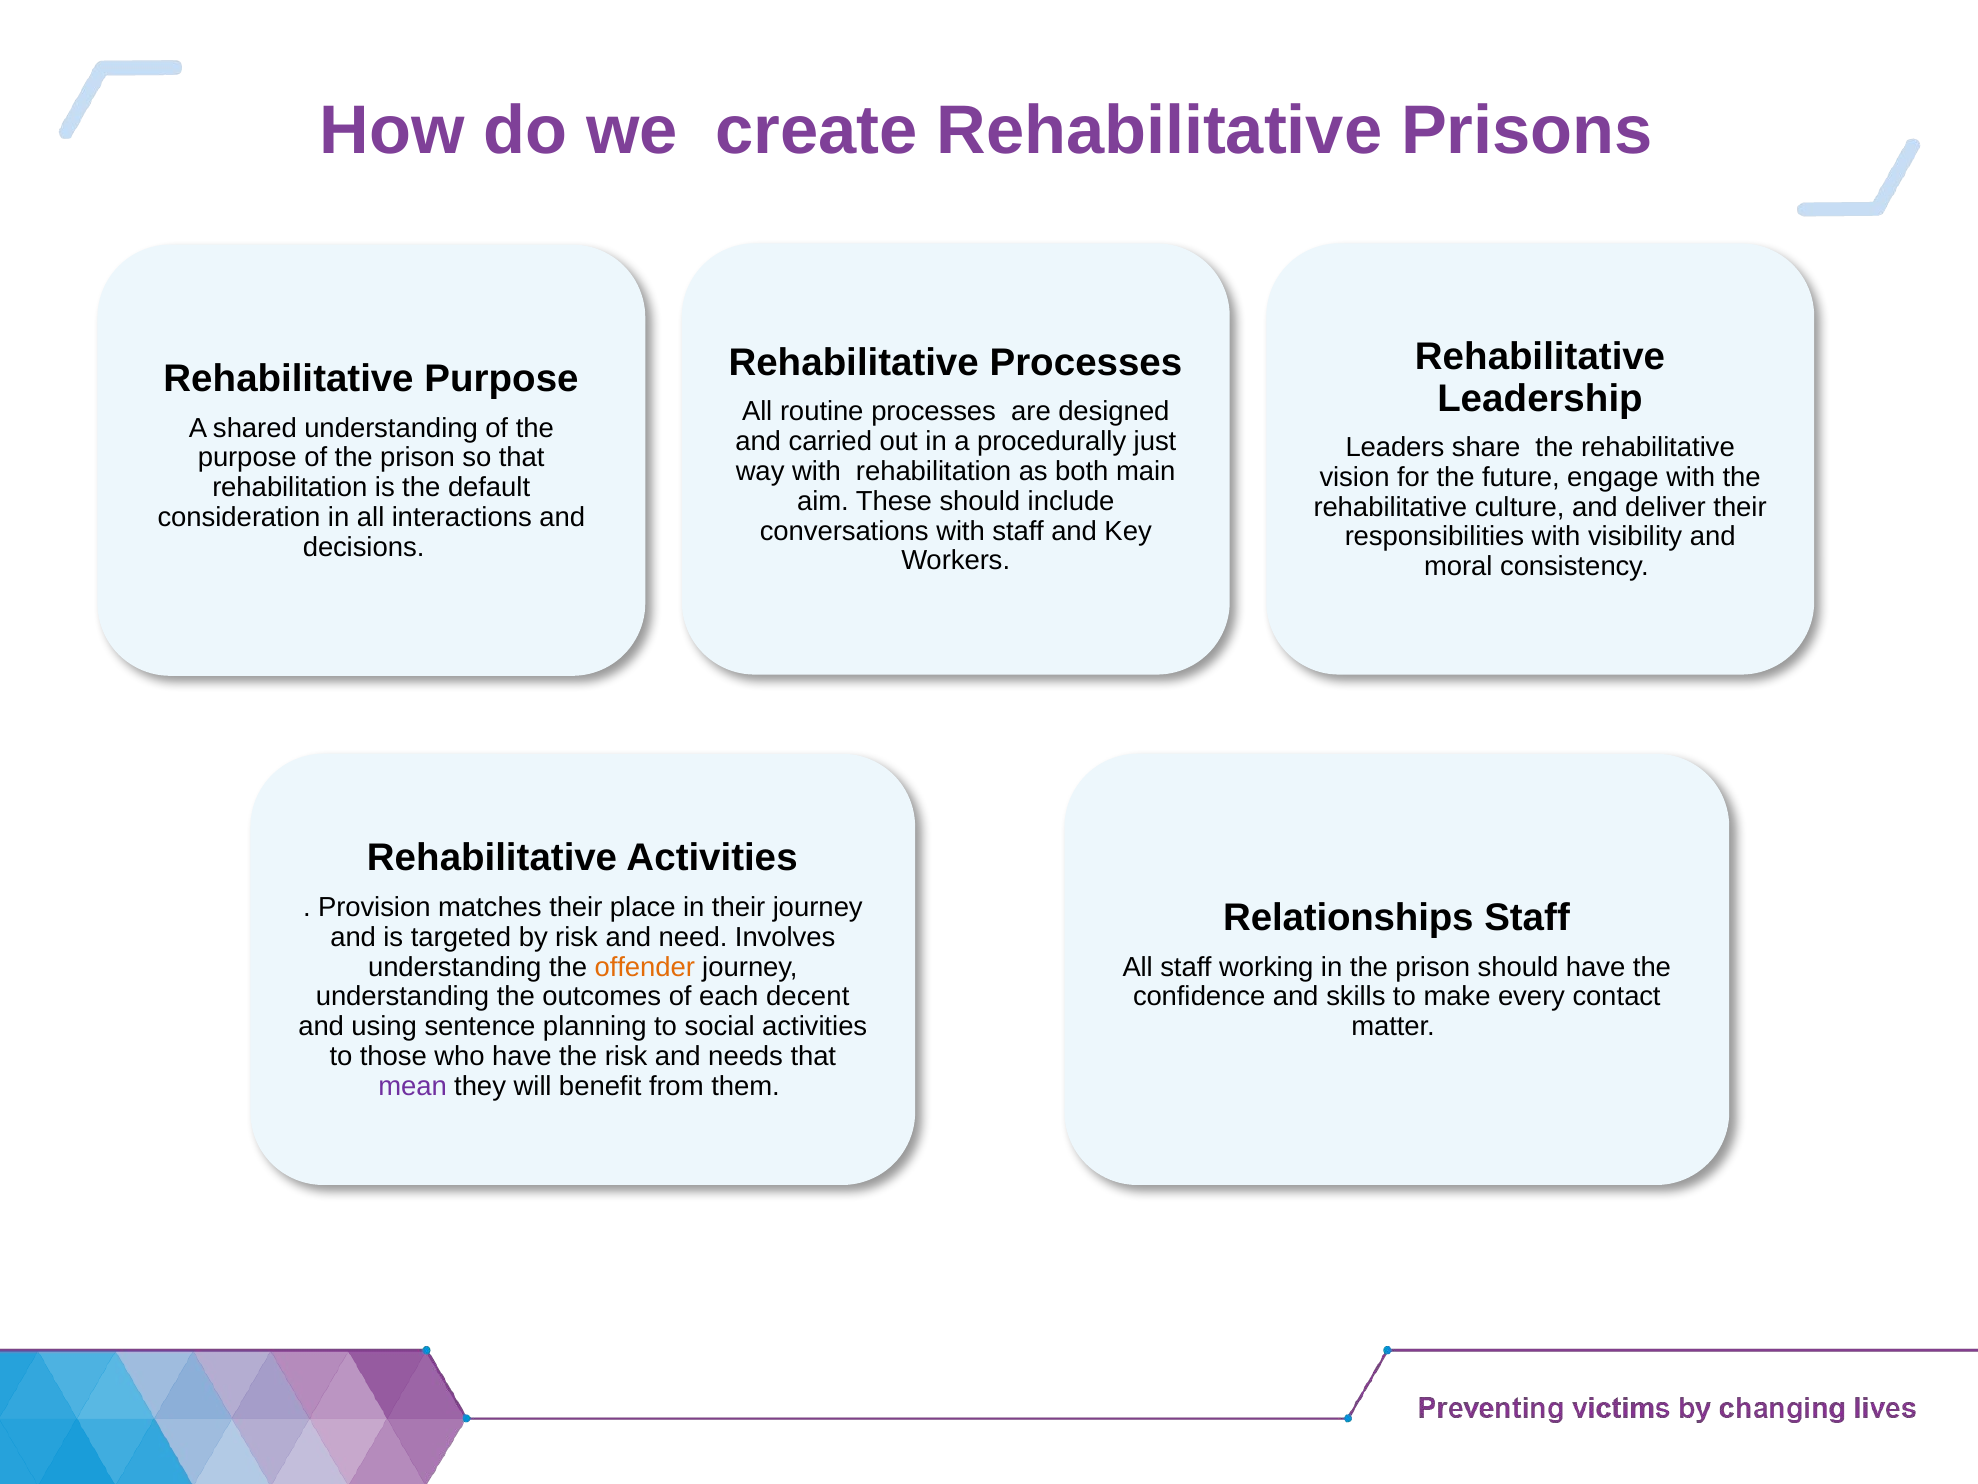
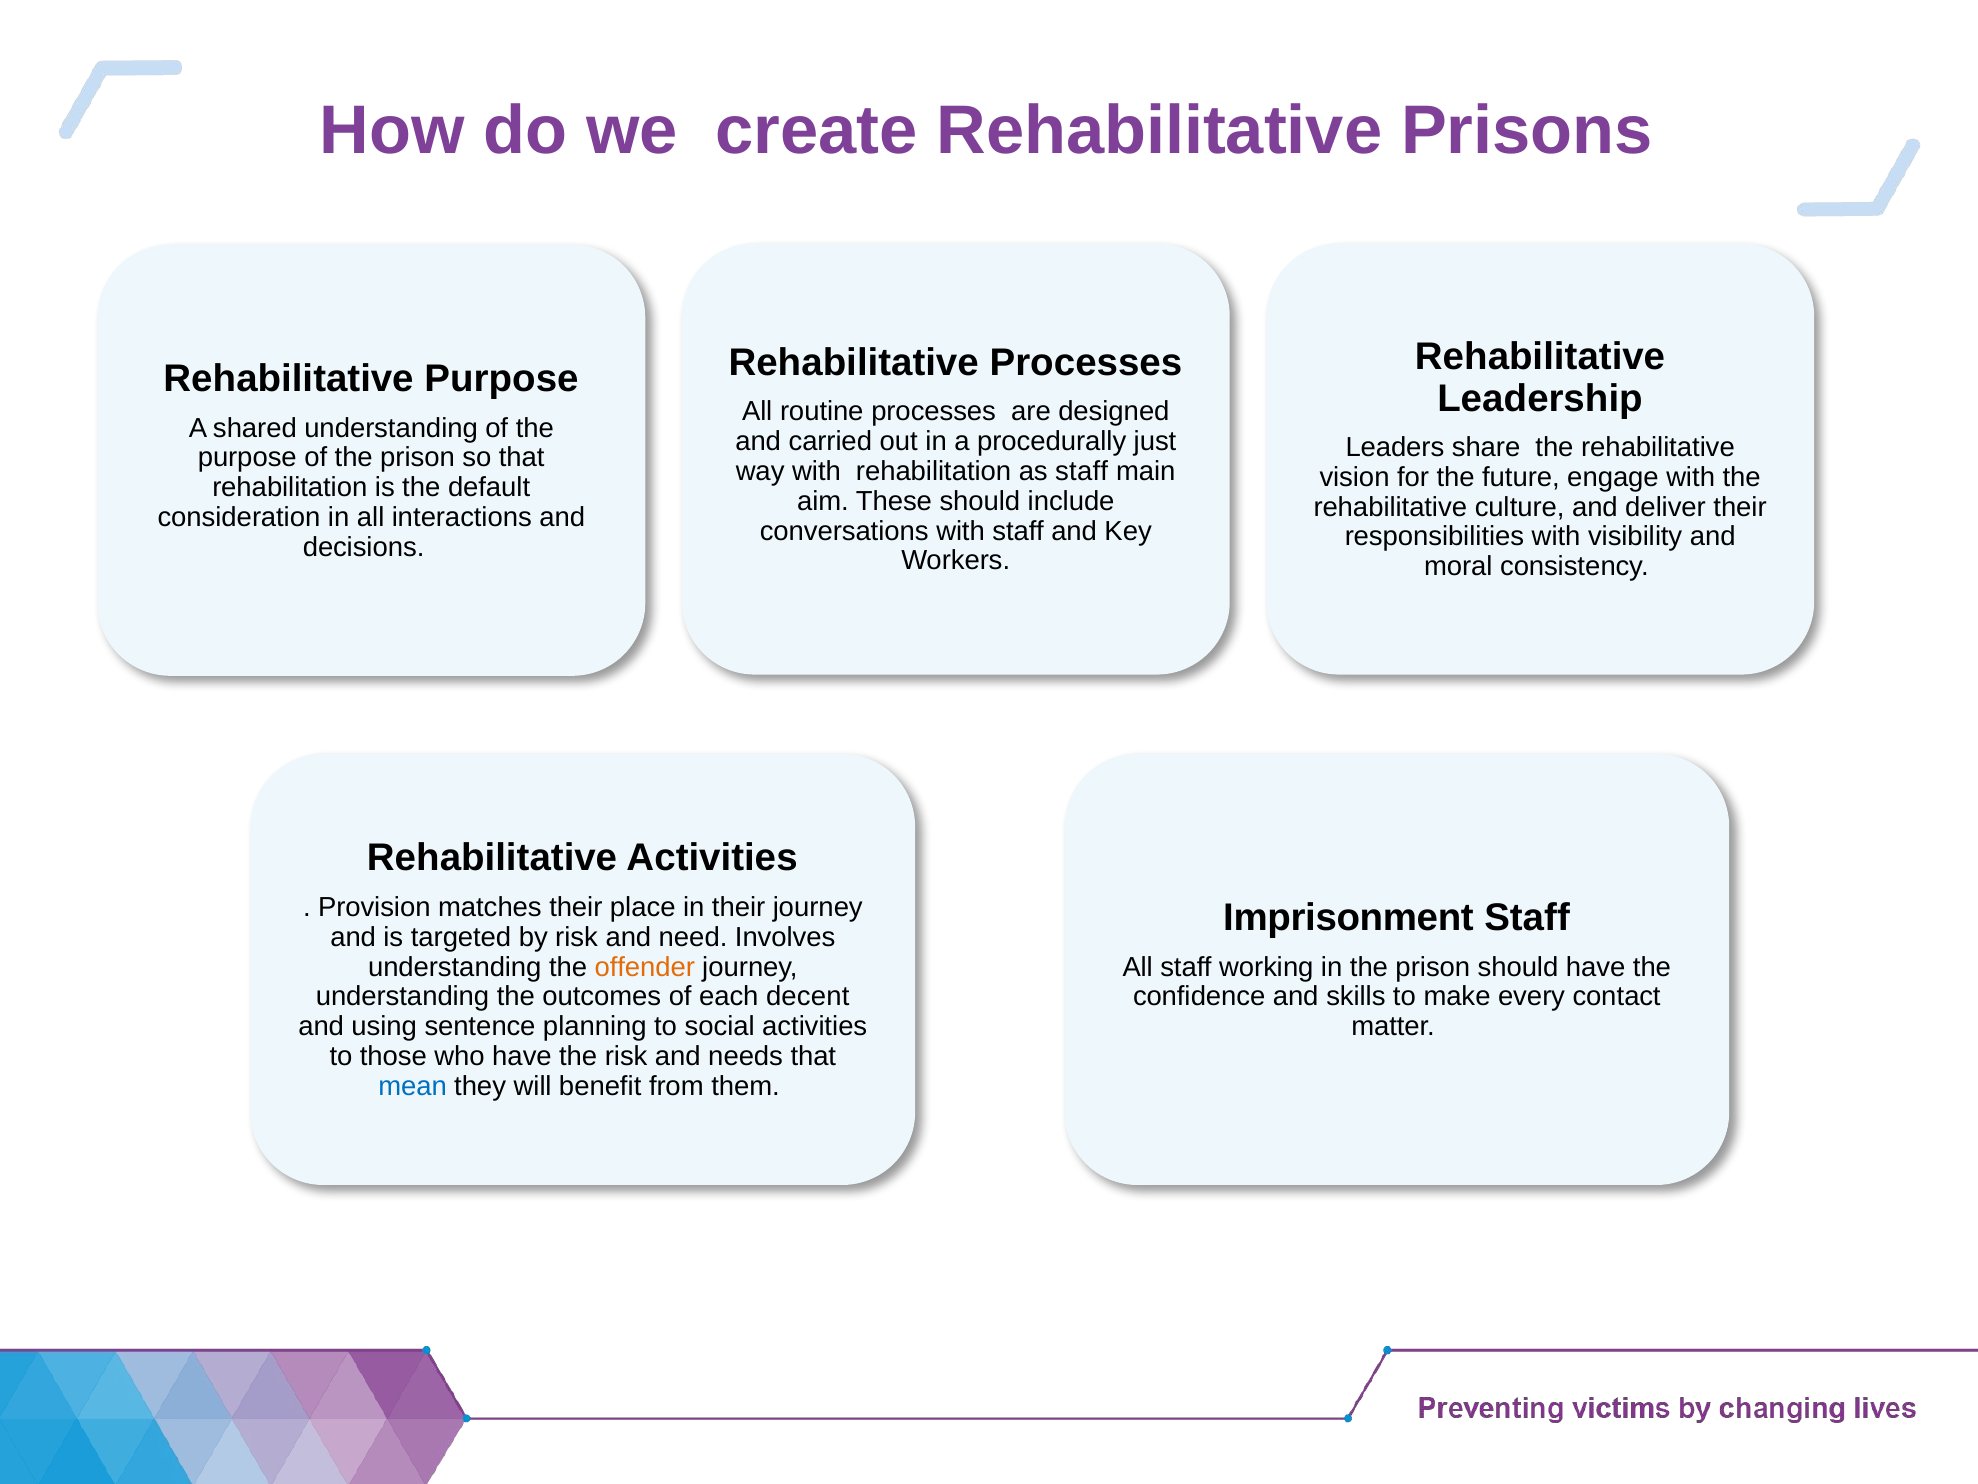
as both: both -> staff (1082, 471)
Relationships: Relationships -> Imprisonment (1348, 917)
mean colour: purple -> blue (413, 1086)
